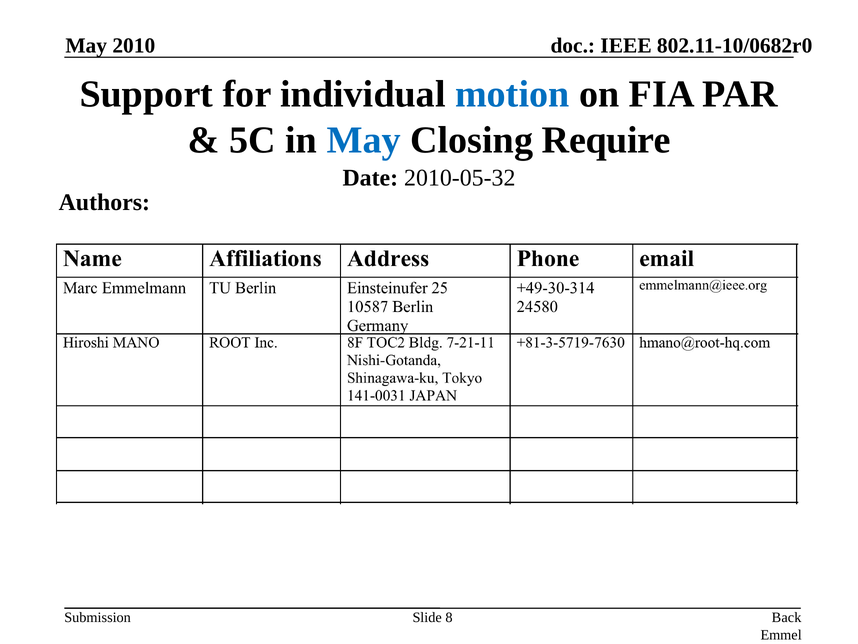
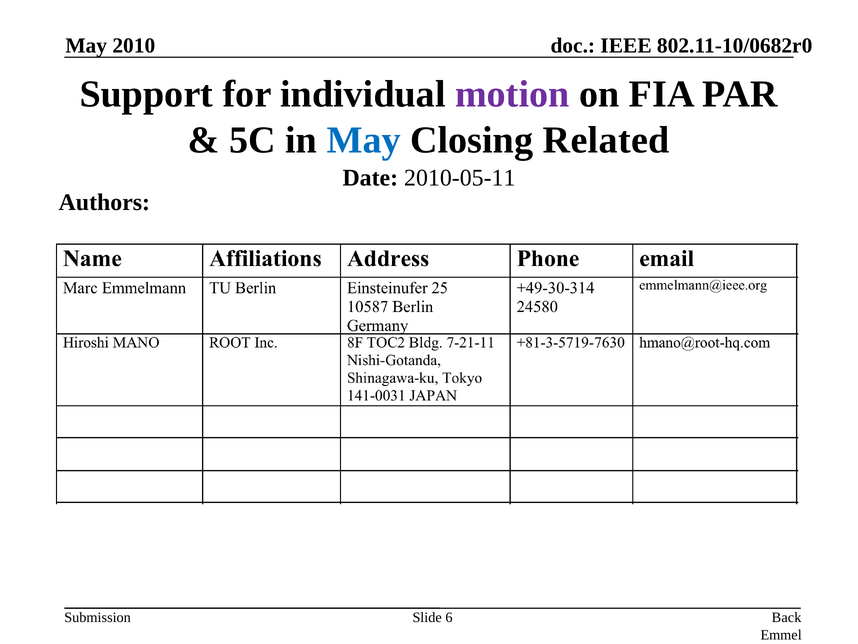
motion colour: blue -> purple (512, 94)
Require: Require -> Related (606, 140)
2010-05-32: 2010-05-32 -> 2010-05-11 (460, 178)
8: 8 -> 6 (449, 617)
